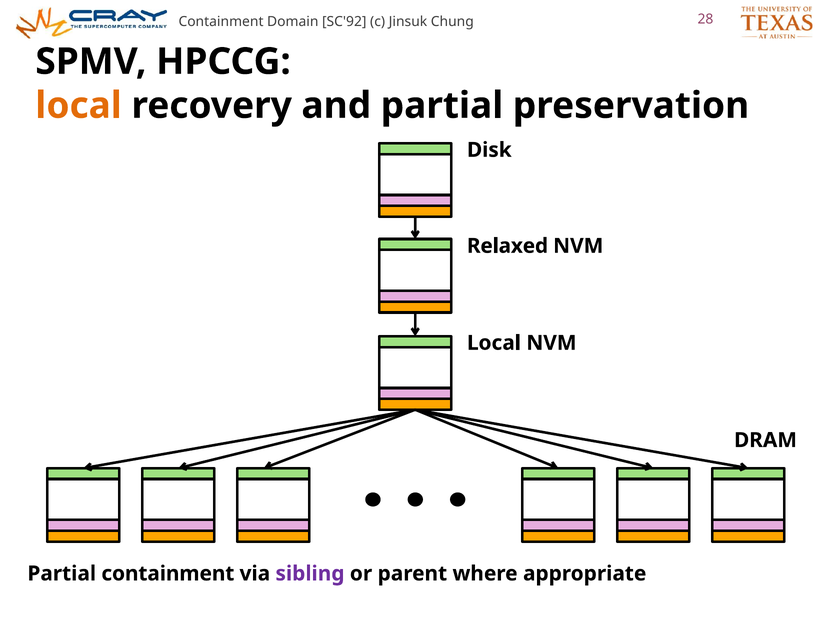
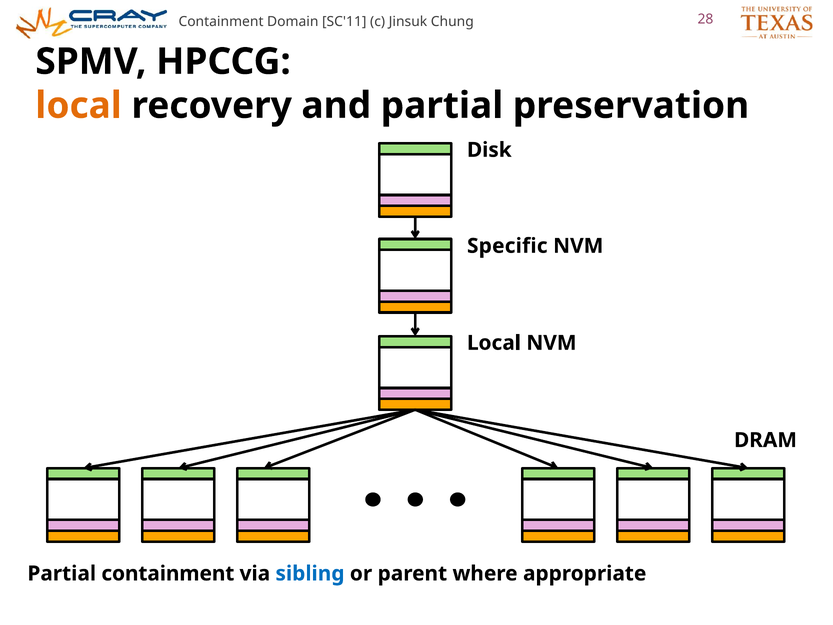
SC'92: SC'92 -> SC'11 (344, 22)
Relaxed: Relaxed -> Specific (507, 246)
sibling colour: purple -> blue (310, 573)
